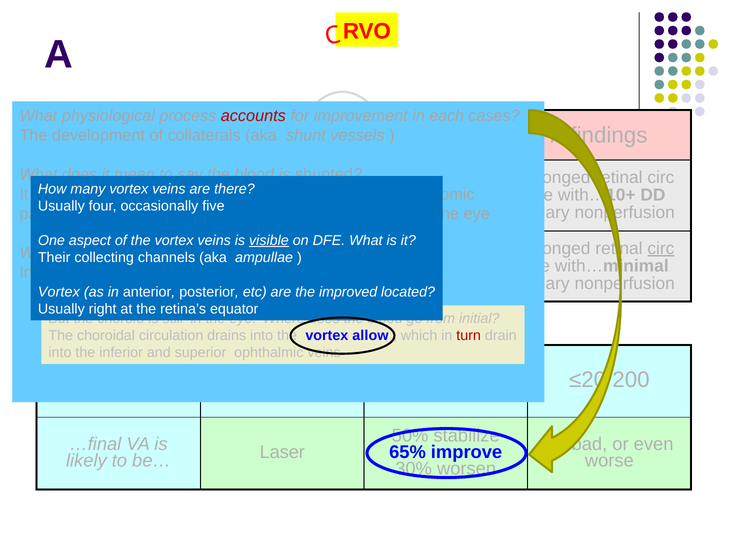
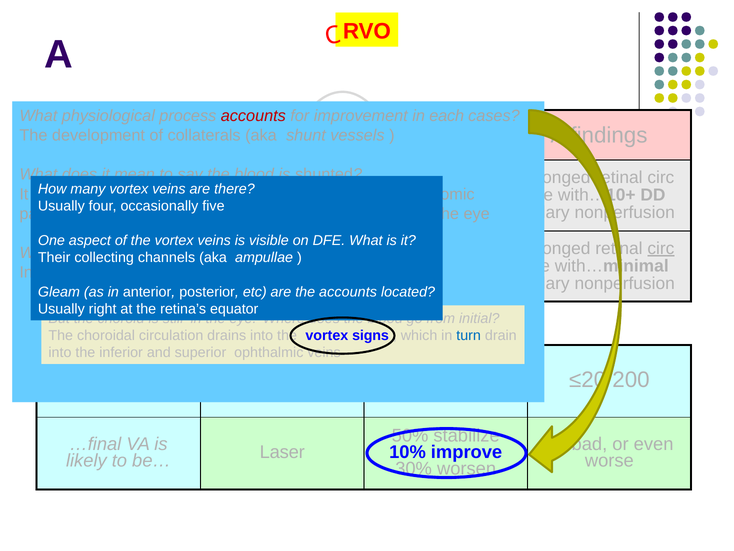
visible underline: present -> none (269, 240)
Vortex: Vortex -> Gleam (59, 292)
the improved: improved -> accounts (348, 292)
allow: allow -> signs (371, 335)
turn colour: red -> blue (469, 335)
65%: 65% -> 10% (407, 452)
